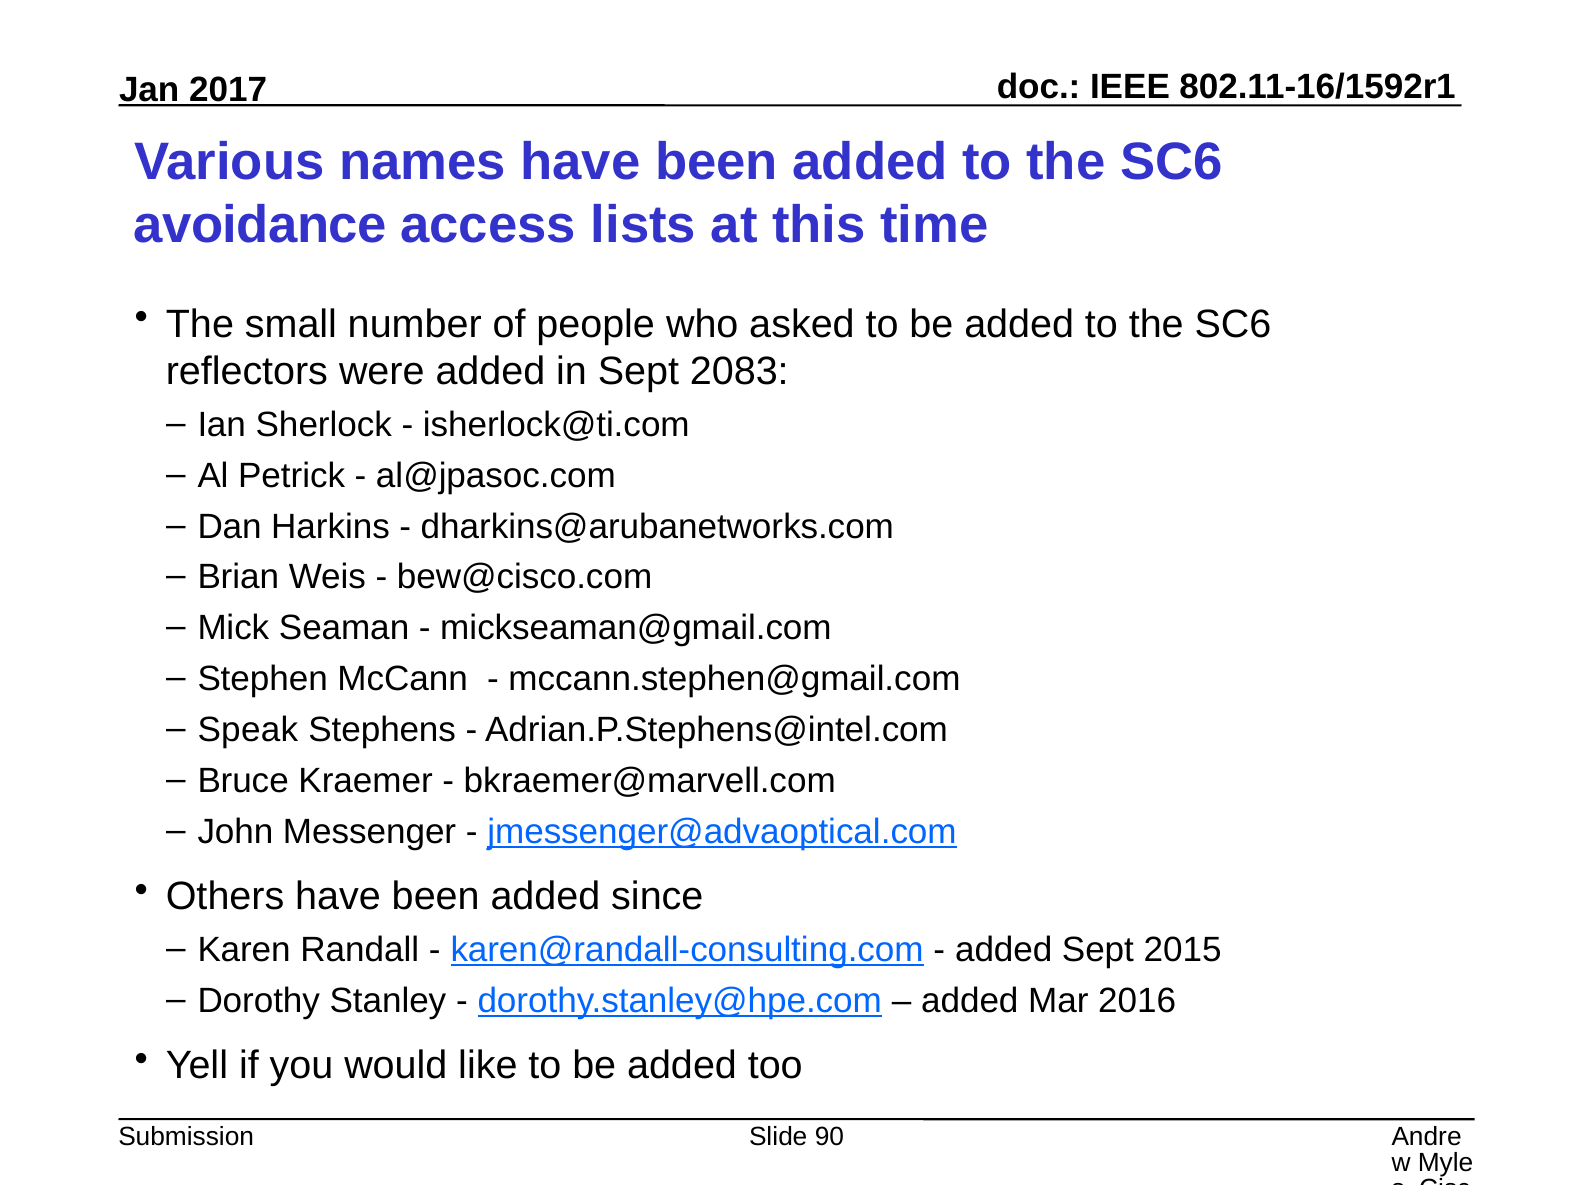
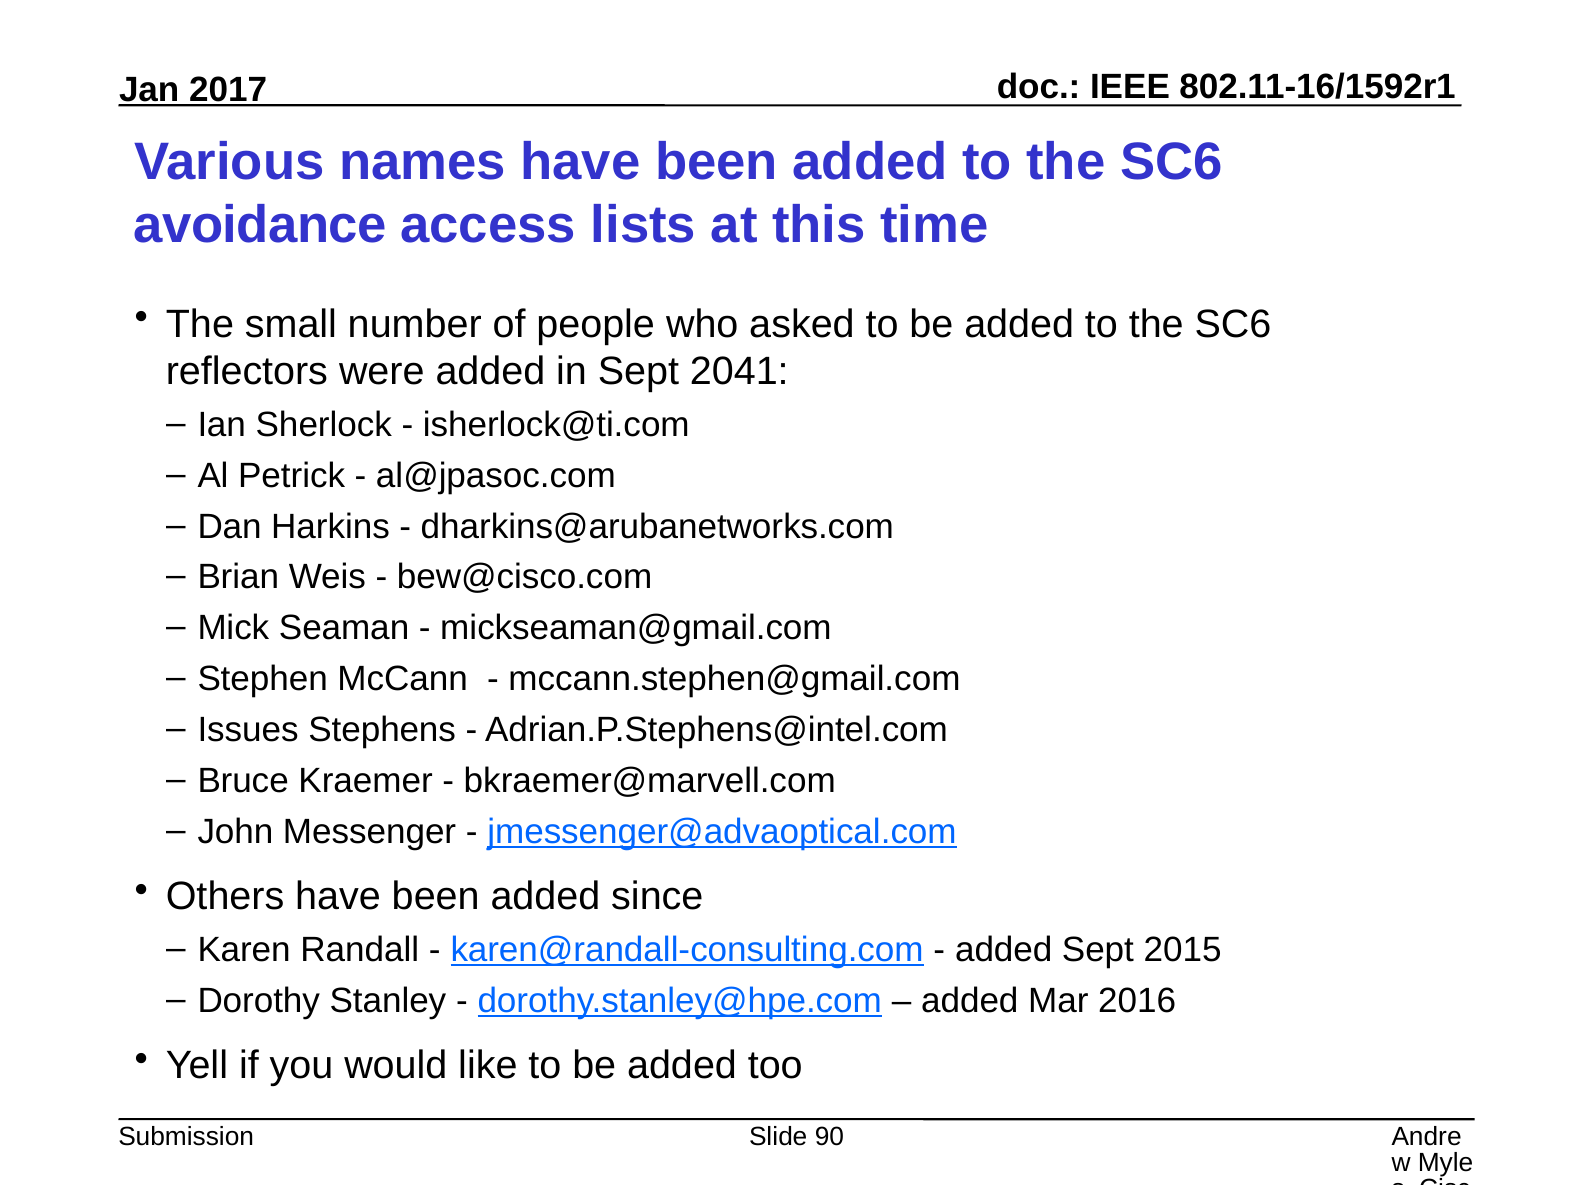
2083: 2083 -> 2041 (739, 372)
Speak: Speak -> Issues (248, 730)
